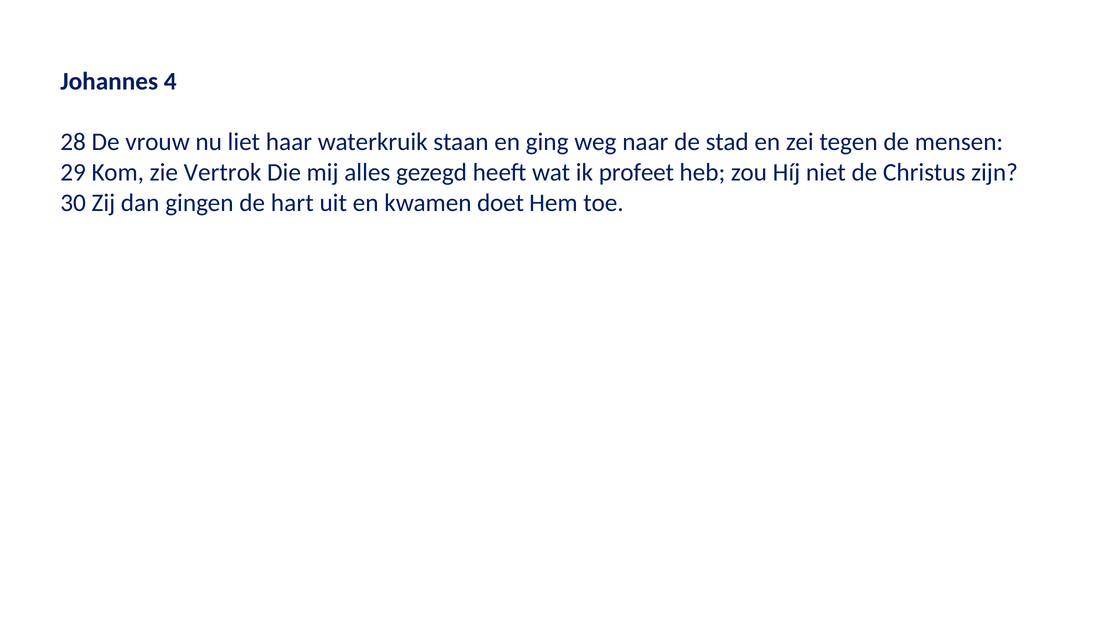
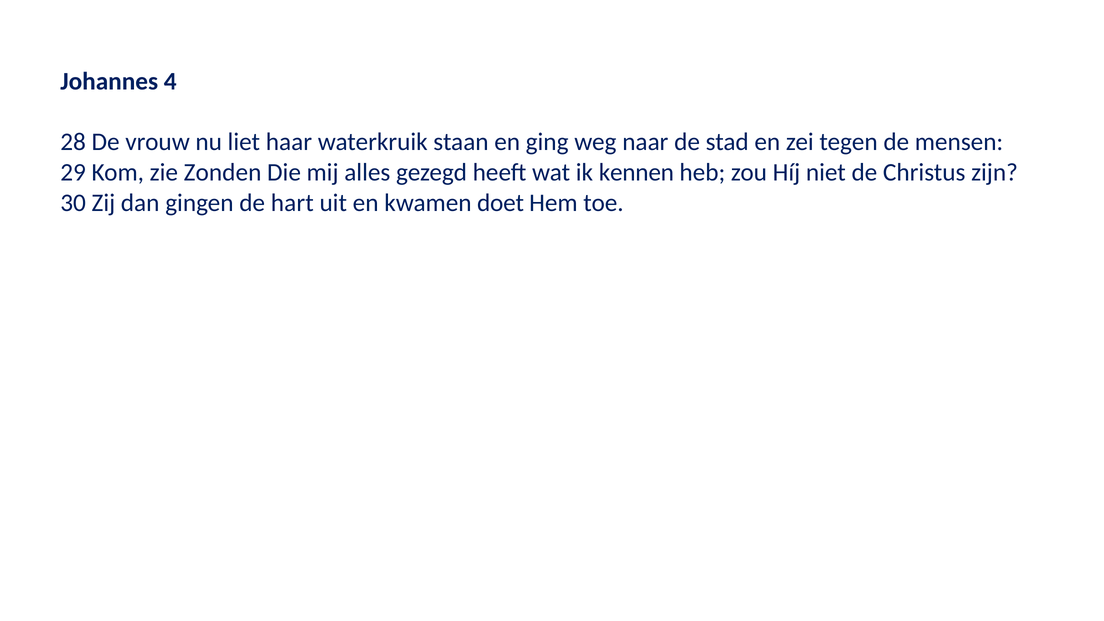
Vertrok: Vertrok -> Zonden (223, 172)
profeet: profeet -> kennen (636, 172)
